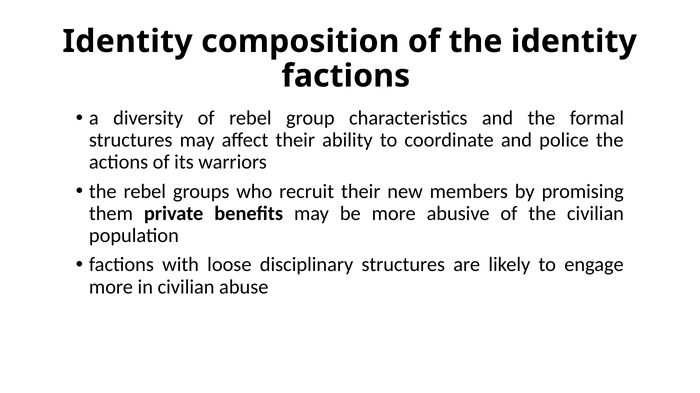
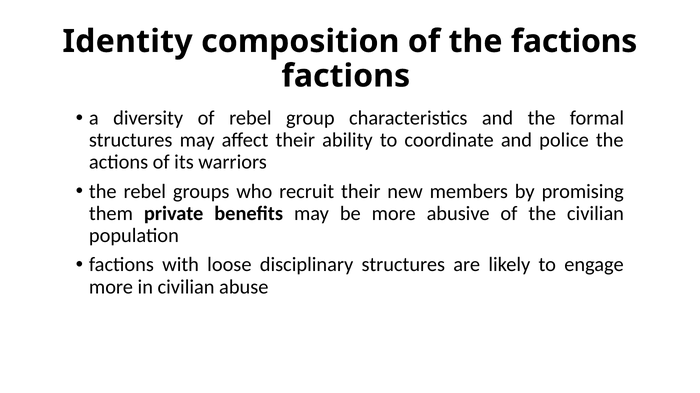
the identity: identity -> factions (574, 41)
